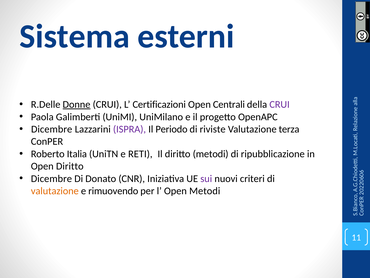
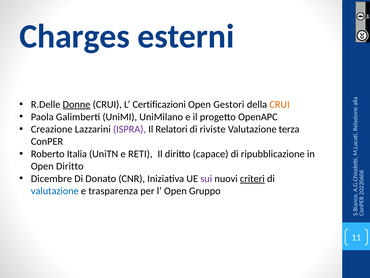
Sistema: Sistema -> Charges (75, 36)
Centrali: Centrali -> Gestori (229, 104)
CRUI colour: purple -> orange (280, 104)
Dicembre: Dicembre -> Creazione (52, 129)
Periodo: Periodo -> Relatori (171, 129)
diritto metodi: metodi -> capace (211, 154)
criteri underline: none -> present (252, 178)
valutazione colour: orange -> blue (55, 191)
rimuovendo: rimuovendo -> trasparenza (113, 191)
Open Metodi: Metodi -> Gruppo (205, 191)
